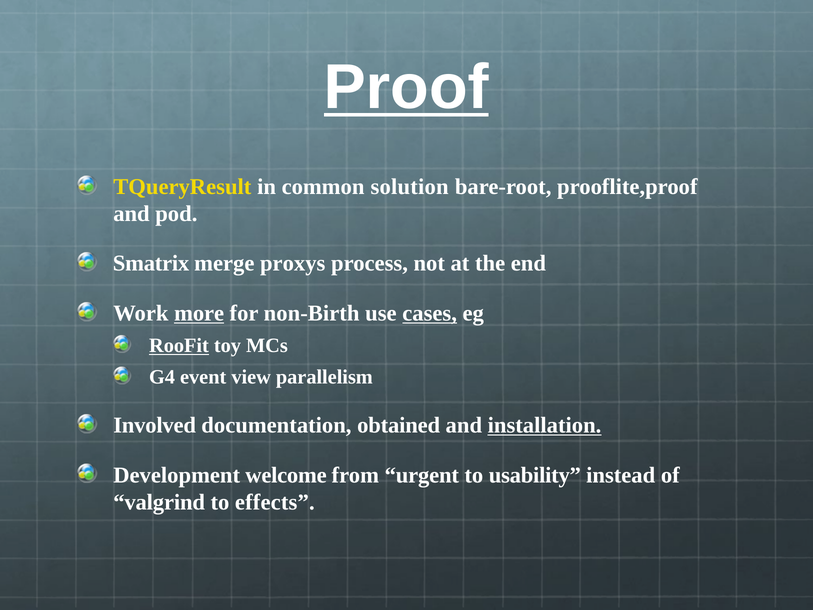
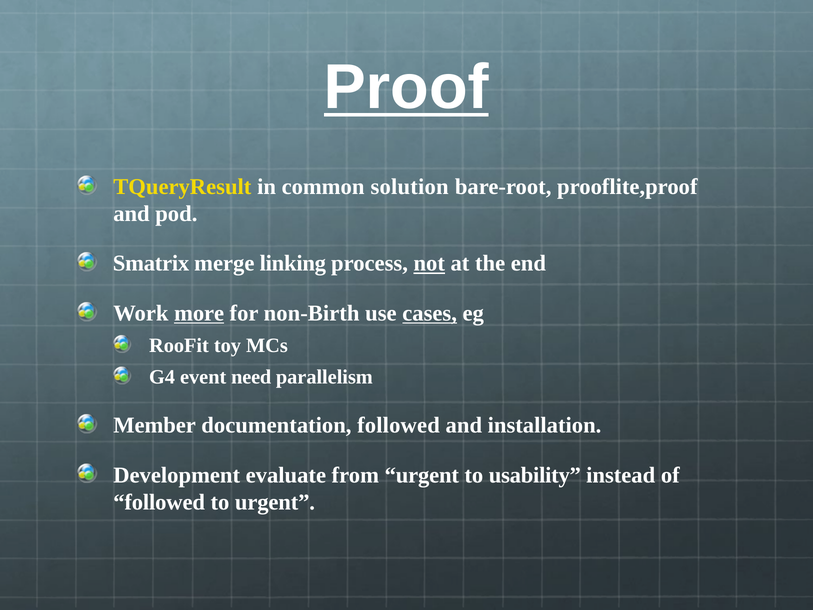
proxys: proxys -> linking (293, 263)
not underline: none -> present (429, 263)
RooFit underline: present -> none (179, 345)
view: view -> need (251, 377)
Involved: Involved -> Member (155, 425)
documentation obtained: obtained -> followed (398, 425)
installation underline: present -> none (545, 425)
welcome: welcome -> evaluate (286, 475)
valgrind: valgrind -> followed (159, 502)
to effects: effects -> urgent (275, 502)
